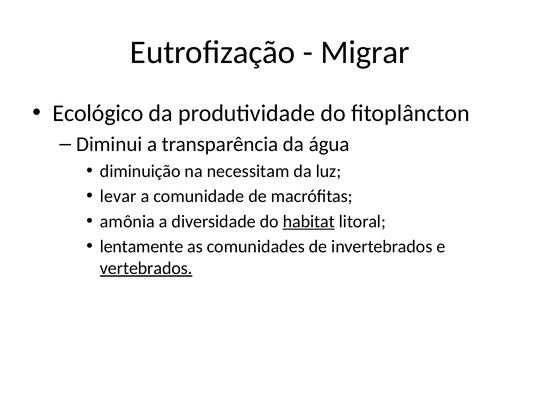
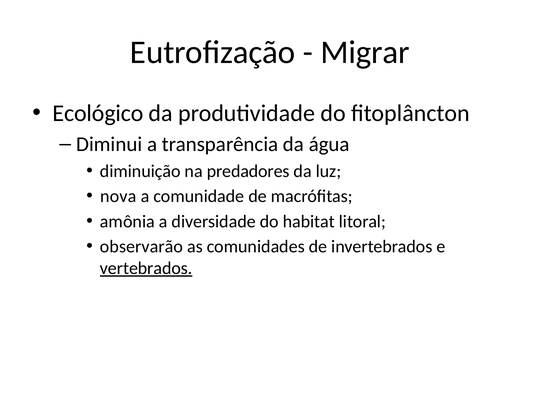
necessitam: necessitam -> predadores (248, 171)
levar: levar -> nova (118, 196)
habitat underline: present -> none (309, 221)
lentamente: lentamente -> observarão (141, 247)
